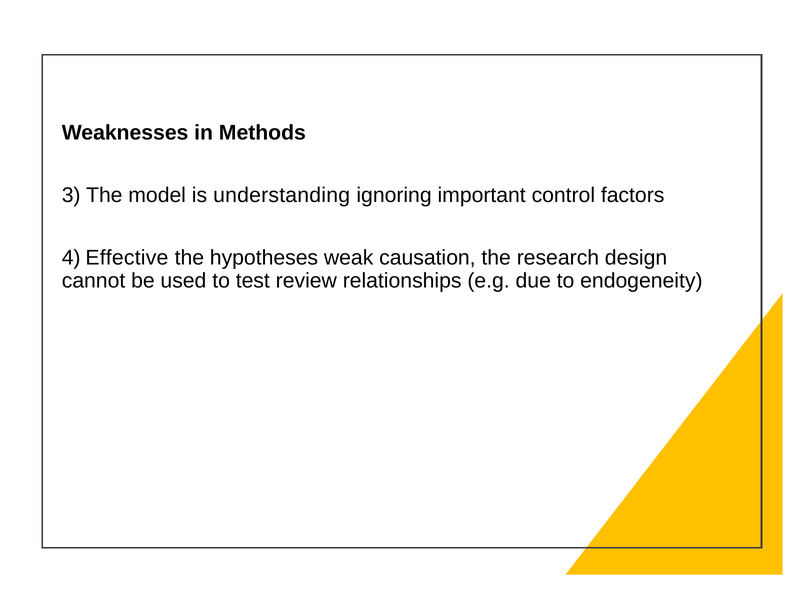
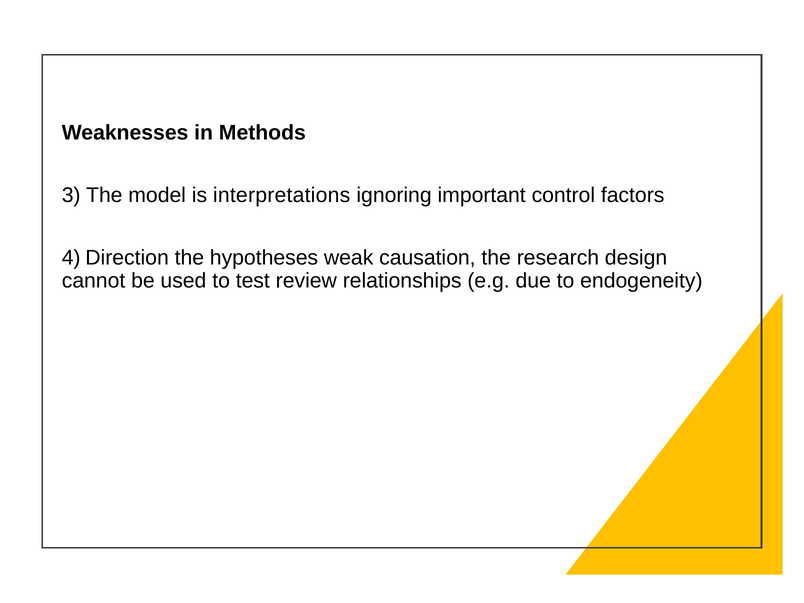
understanding: understanding -> interpretations (282, 195)
Effective: Effective -> Direction (127, 258)
